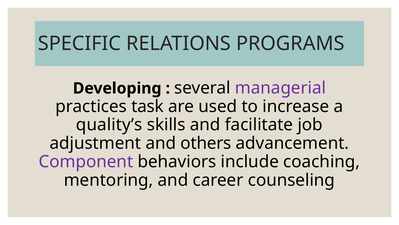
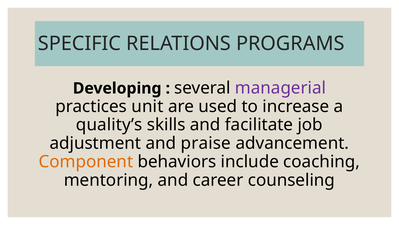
task: task -> unit (147, 106)
others: others -> praise (206, 143)
Component colour: purple -> orange (86, 161)
